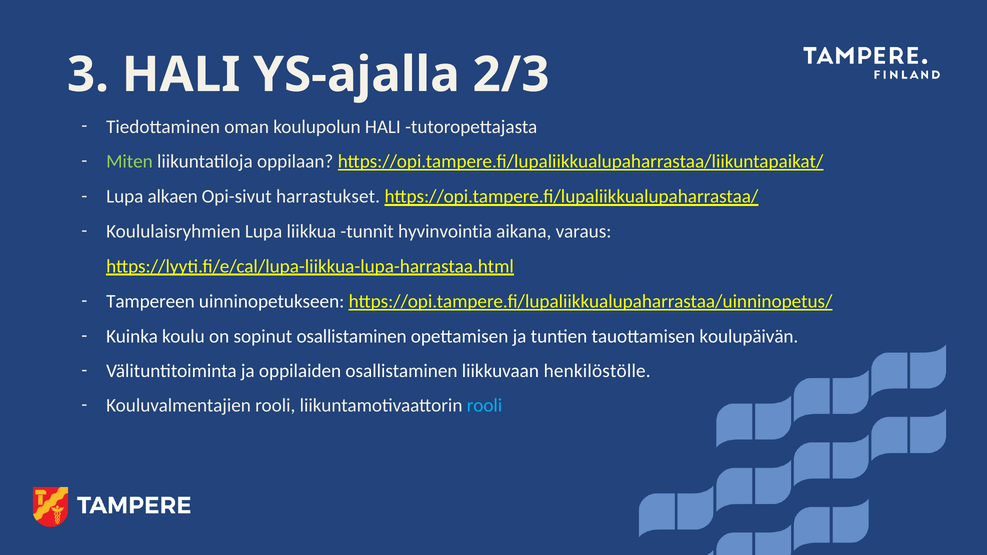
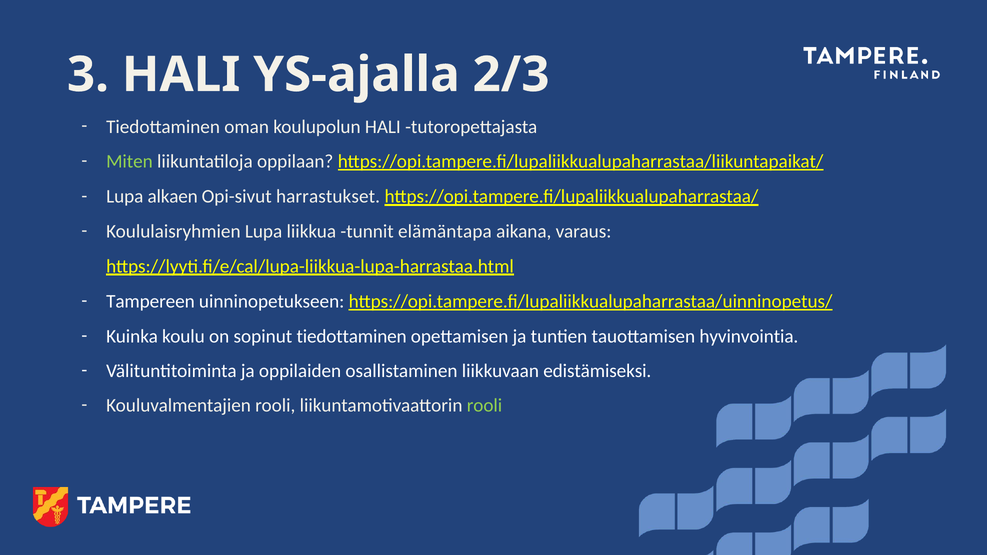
hyvinvointia: hyvinvointia -> elämäntapa (445, 232)
sopinut osallistaminen: osallistaminen -> tiedottaminen (352, 337)
koulupäivän: koulupäivän -> hyvinvointia (749, 337)
henkilöstölle: henkilöstölle -> edistämiseksi (597, 371)
rooli colour: light blue -> light green (484, 406)
